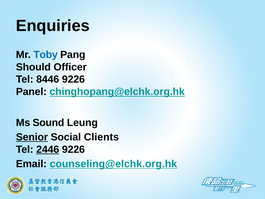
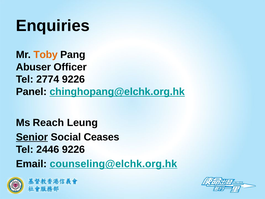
Toby colour: blue -> orange (46, 55)
Should: Should -> Abuser (33, 67)
8446: 8446 -> 2774 (48, 79)
Sound: Sound -> Reach (48, 123)
Clients: Clients -> Ceases (102, 137)
2446 underline: present -> none (48, 149)
